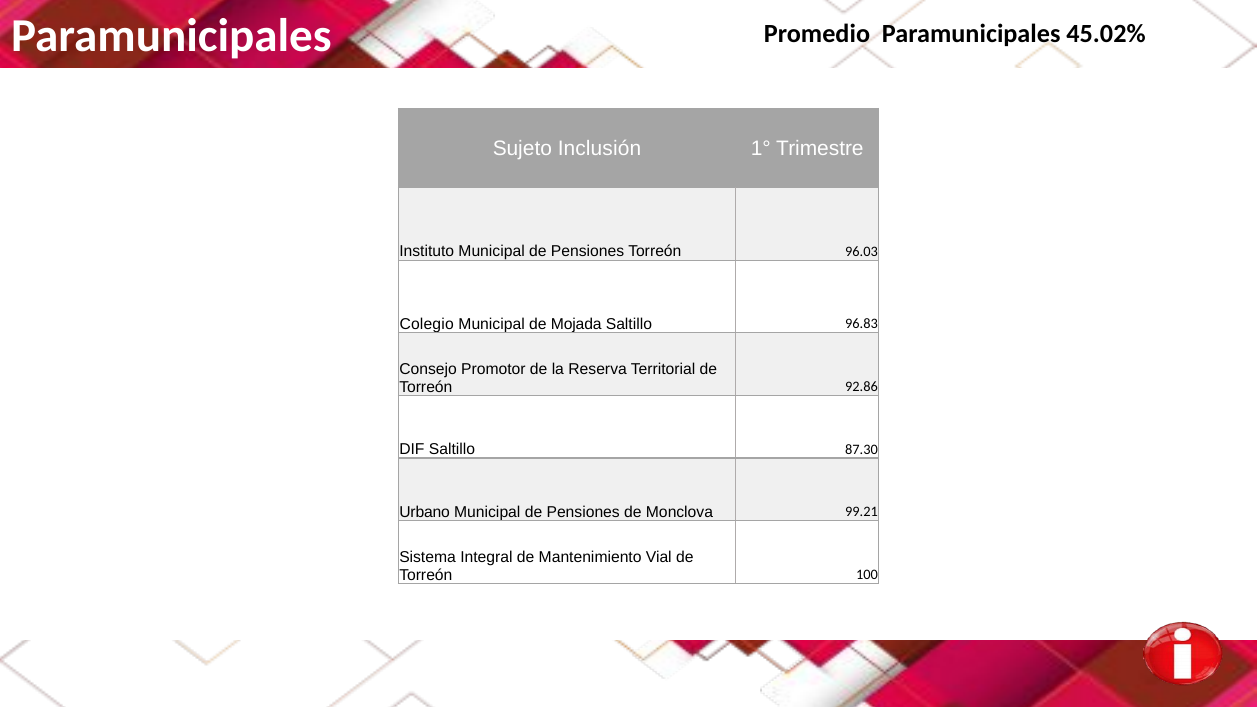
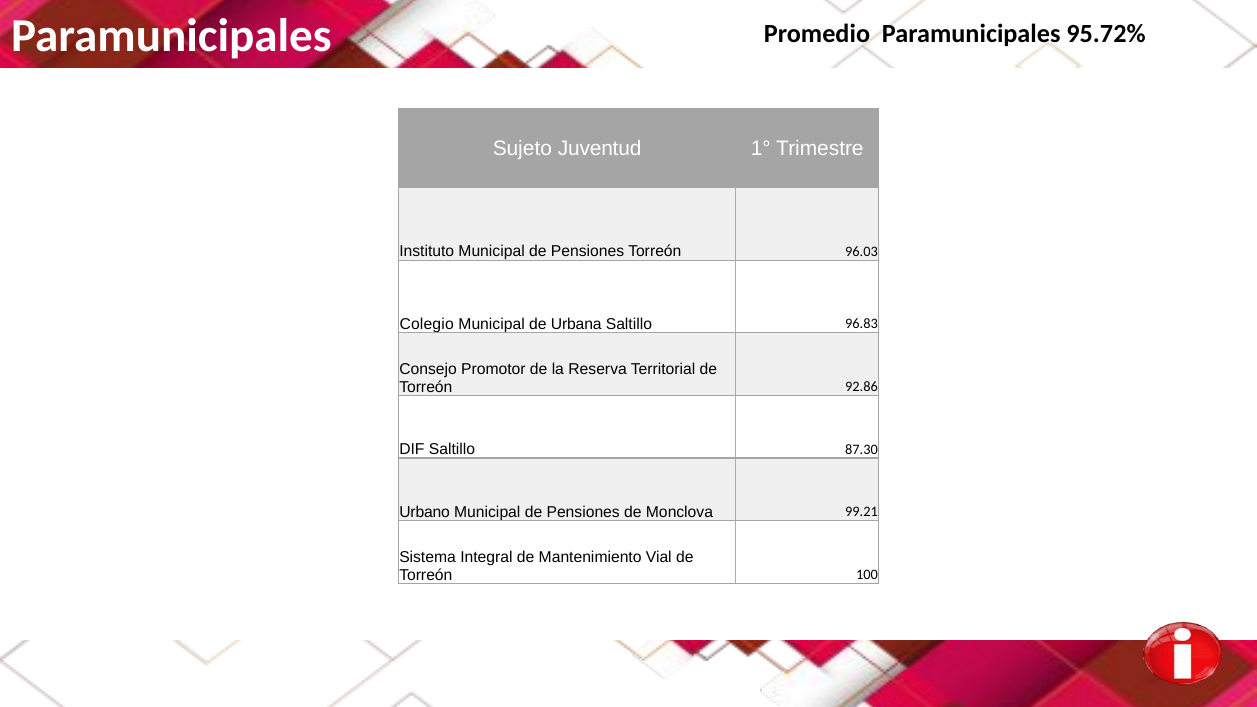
45.02%: 45.02% -> 95.72% (1106, 34)
Inclusión: Inclusión -> Juventud (600, 148)
Mojada: Mojada -> Urbana (576, 324)
